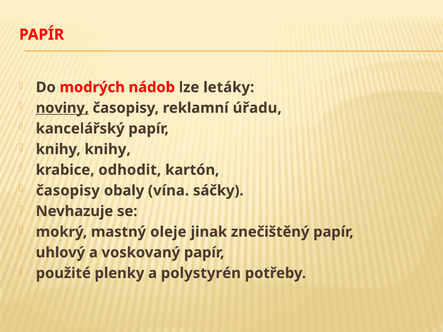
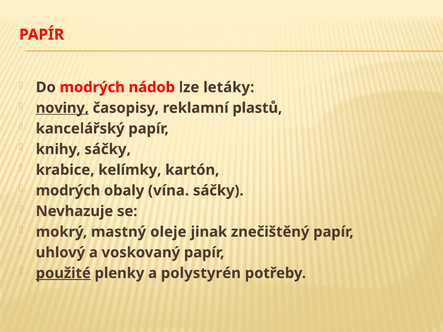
úřadu: úřadu -> plastů (257, 108)
knihy knihy: knihy -> sáčky (108, 149)
odhodit: odhodit -> kelímky (130, 170)
časopisy: časopisy -> modrých (68, 191)
použité underline: none -> present (63, 273)
